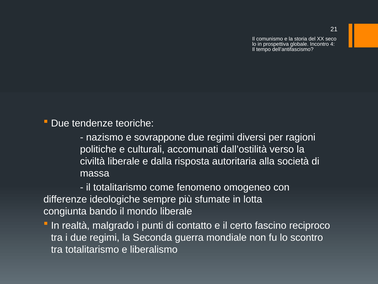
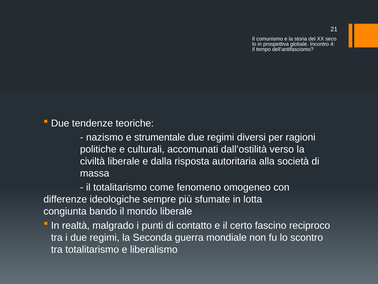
sovrappone: sovrappone -> strumentale (160, 137)
